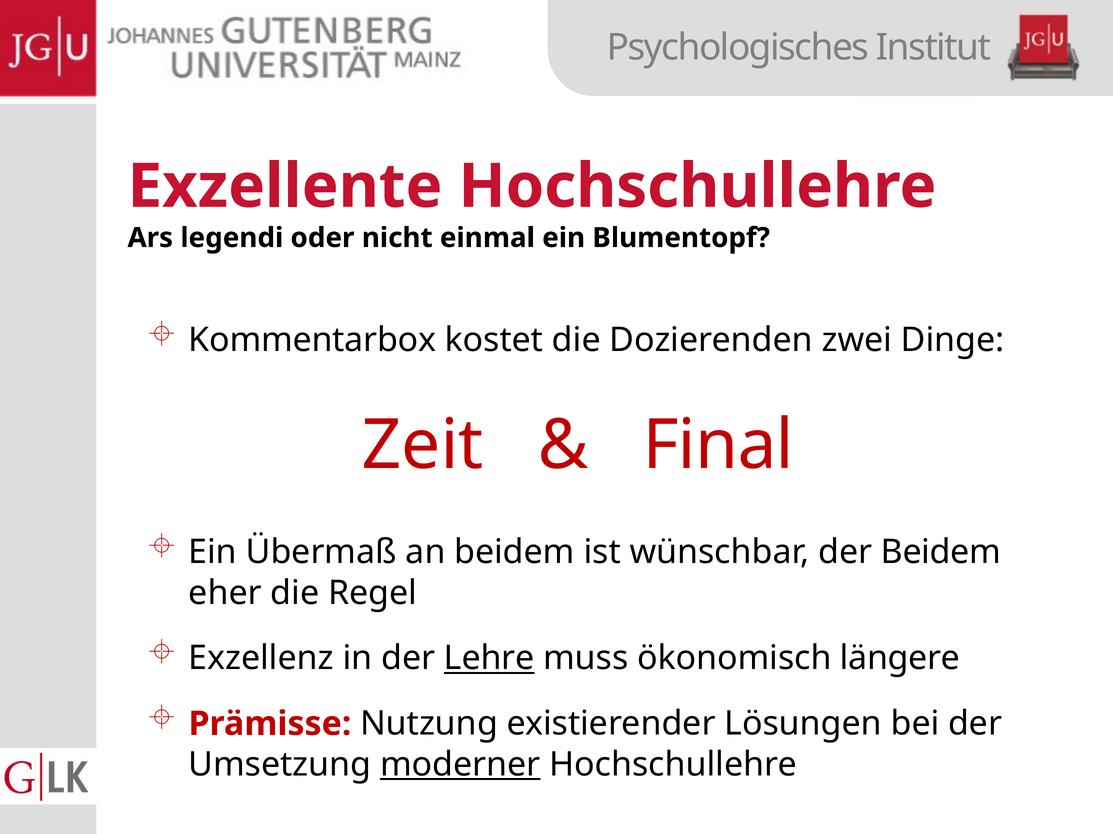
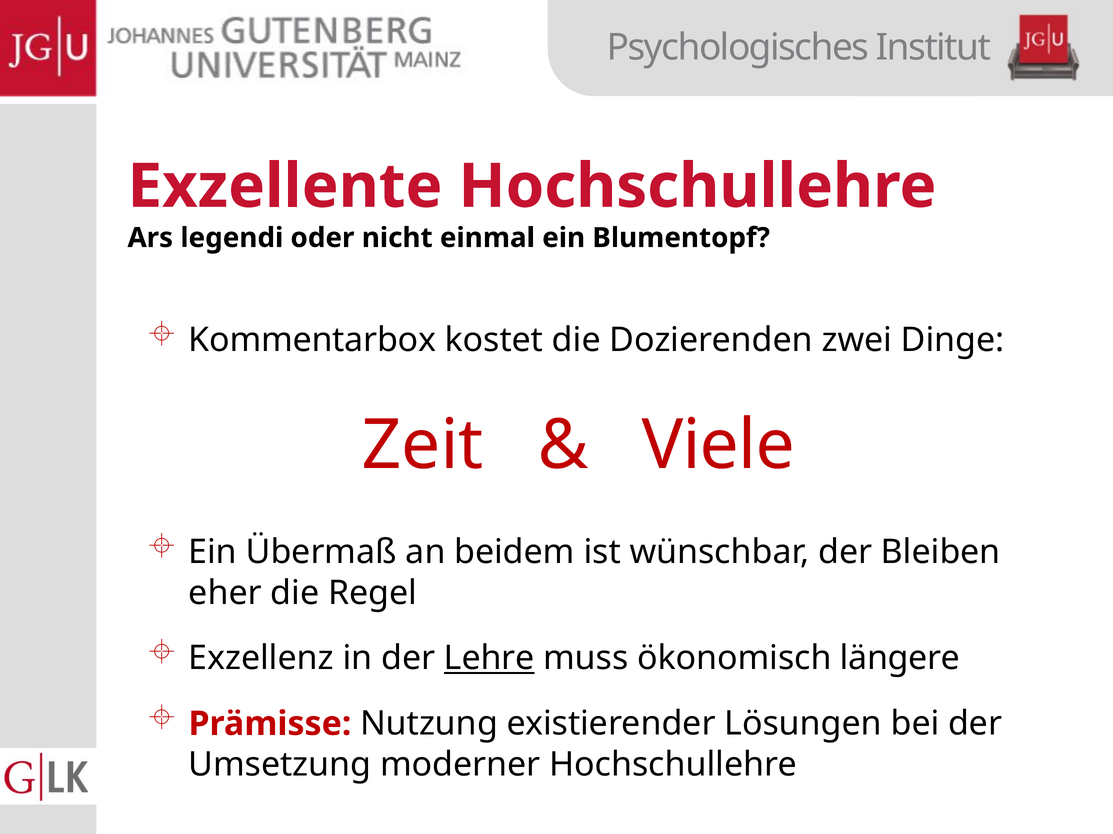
Final: Final -> Viele (718, 446)
der Beidem: Beidem -> Bleiben (941, 553)
moderner underline: present -> none (460, 765)
